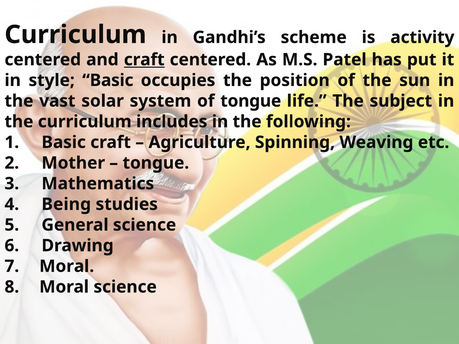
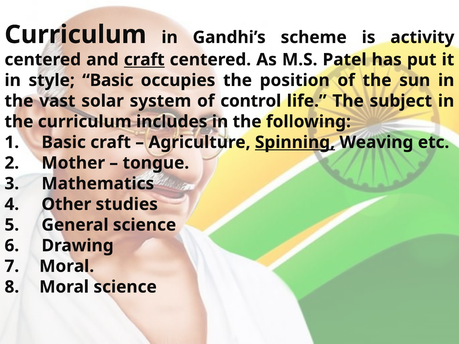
of tongue: tongue -> control (251, 101)
Spinning underline: none -> present (295, 142)
Being: Being -> Other (66, 204)
